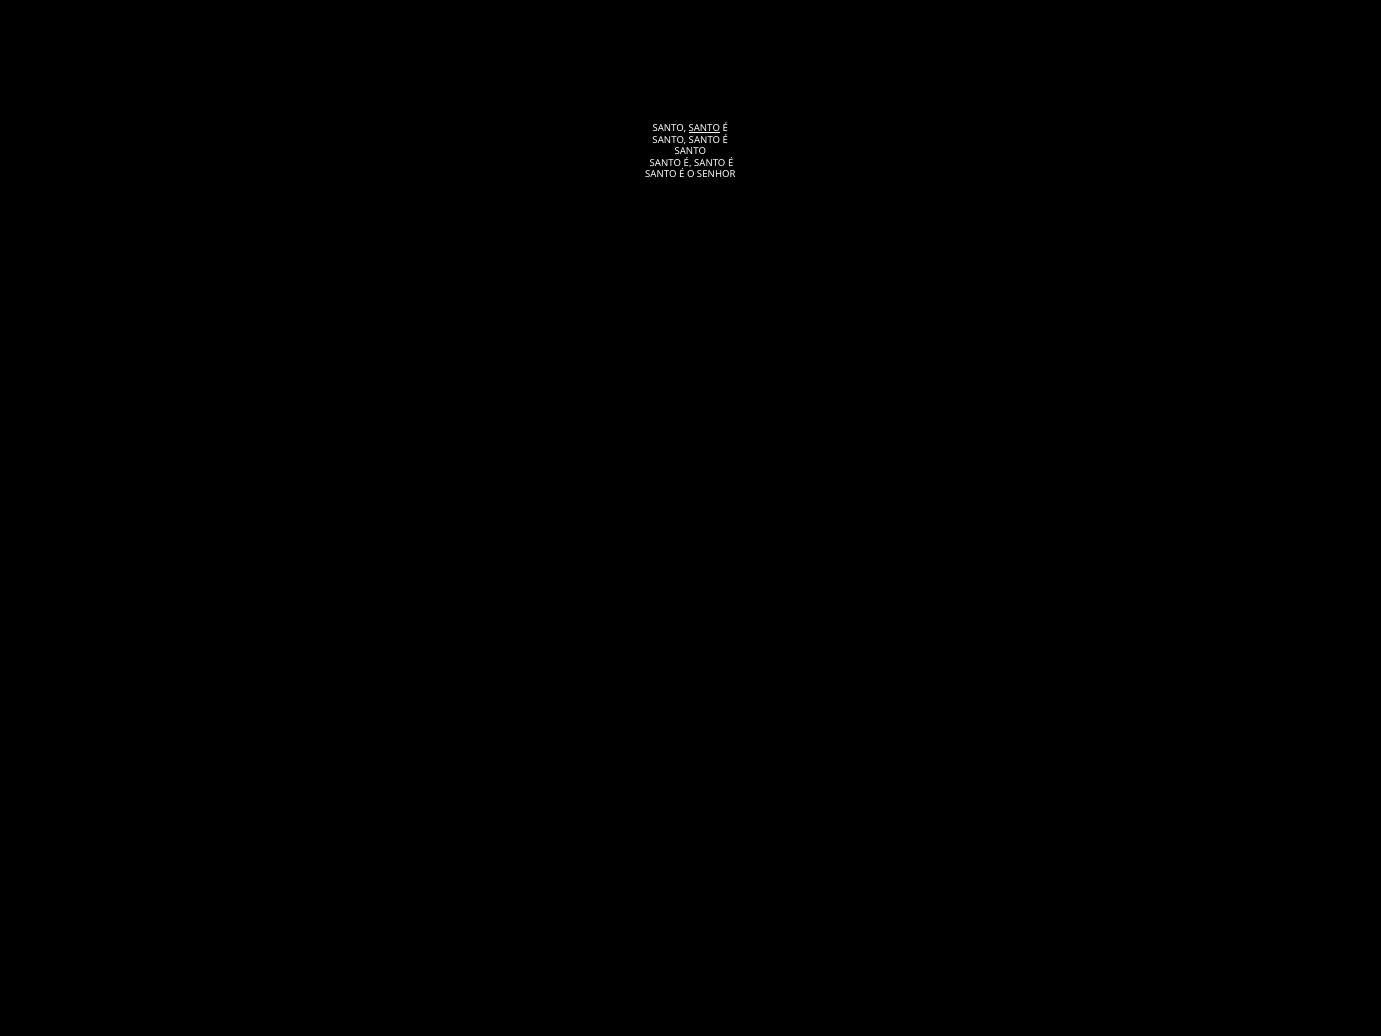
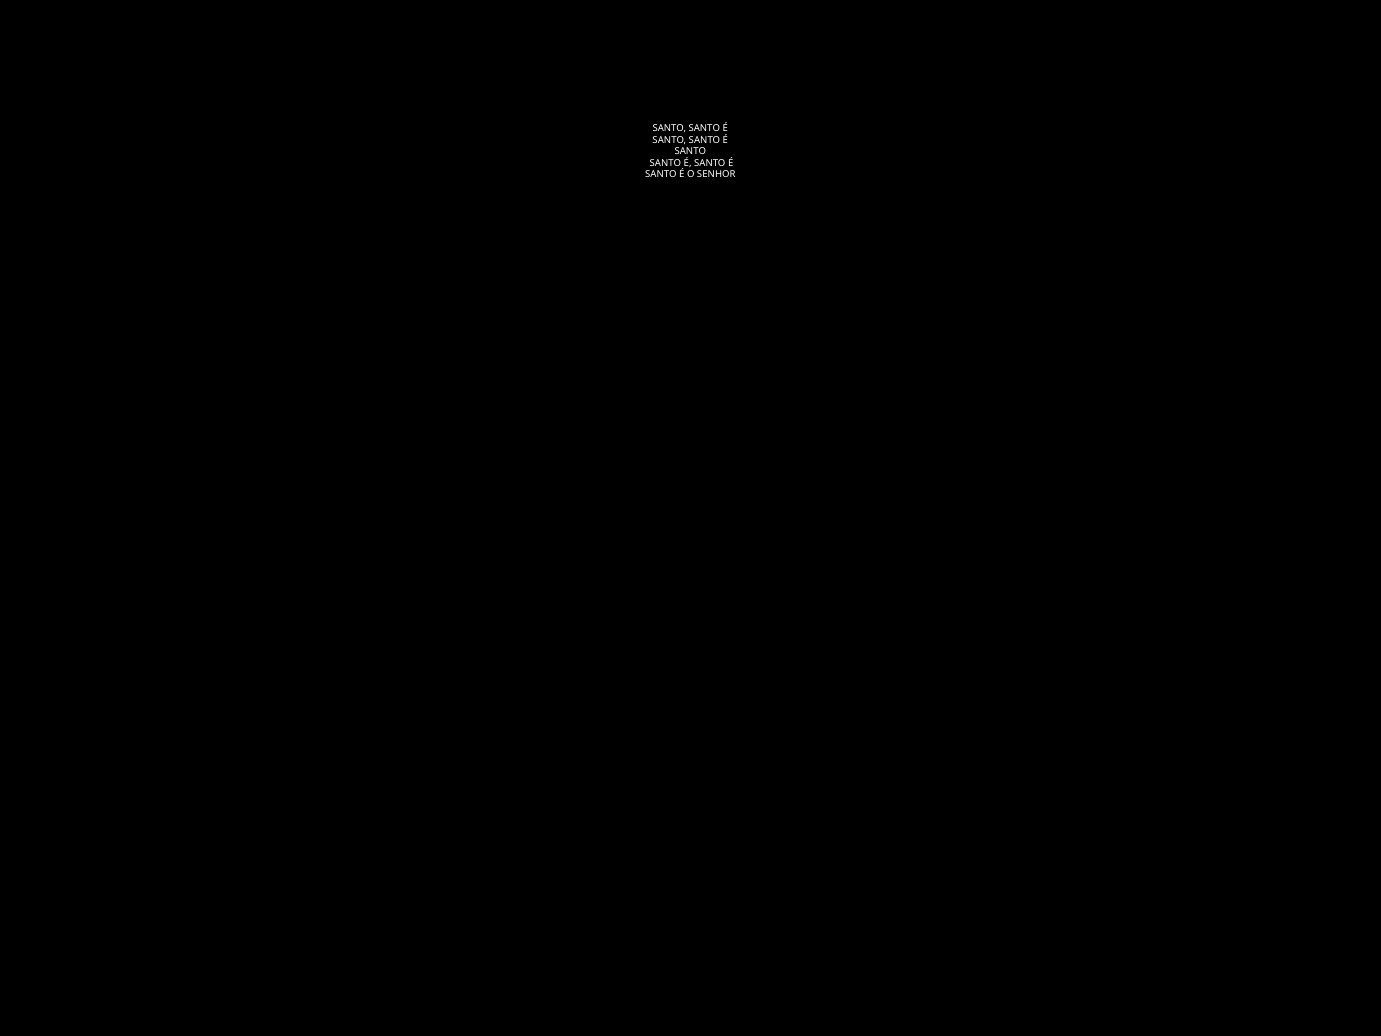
SANTO underline: present -> none (704, 128)
